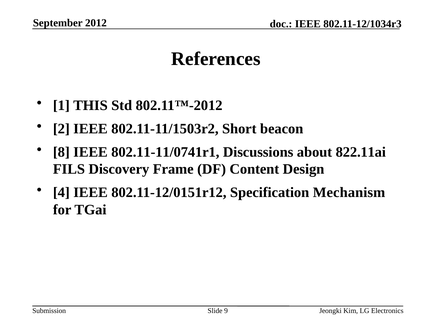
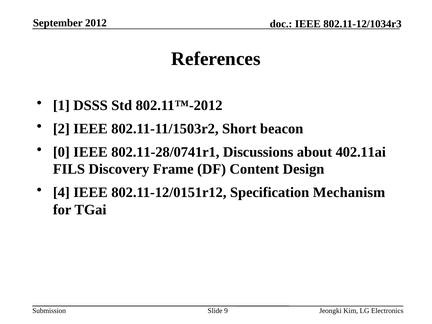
THIS: THIS -> DSSS (91, 105)
8: 8 -> 0 (61, 152)
802.11-11/0741r1: 802.11-11/0741r1 -> 802.11-28/0741r1 (165, 152)
822.11ai: 822.11ai -> 402.11ai (361, 152)
